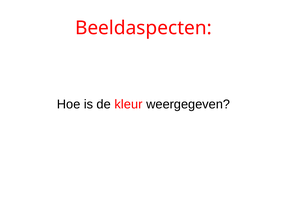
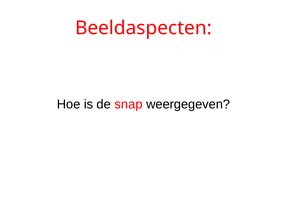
kleur: kleur -> snap (129, 104)
